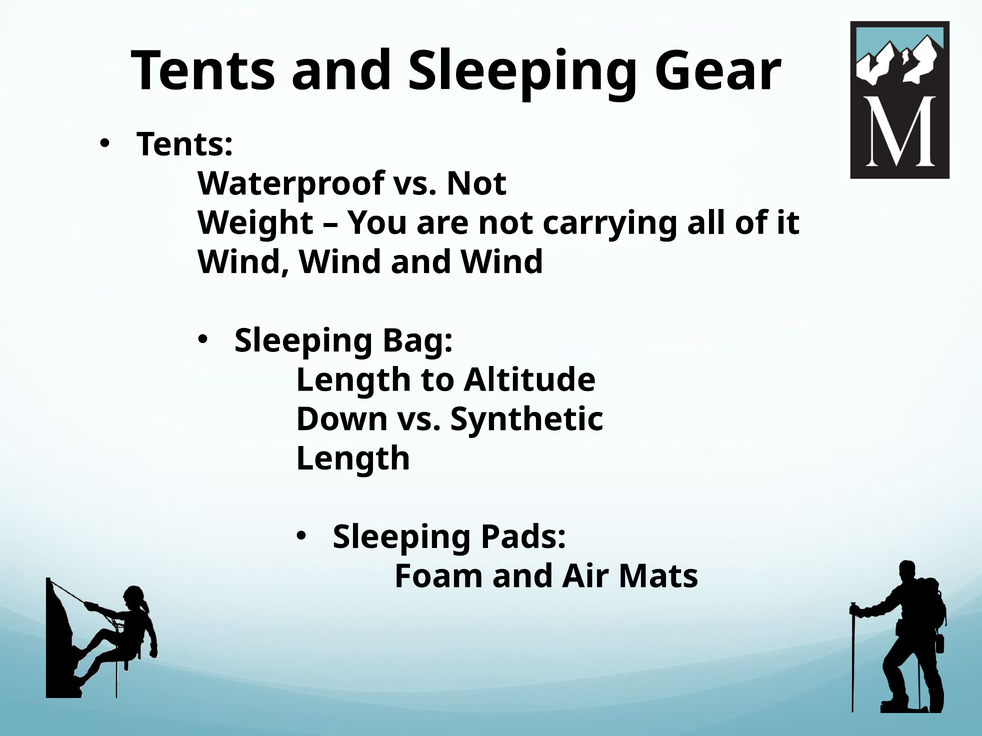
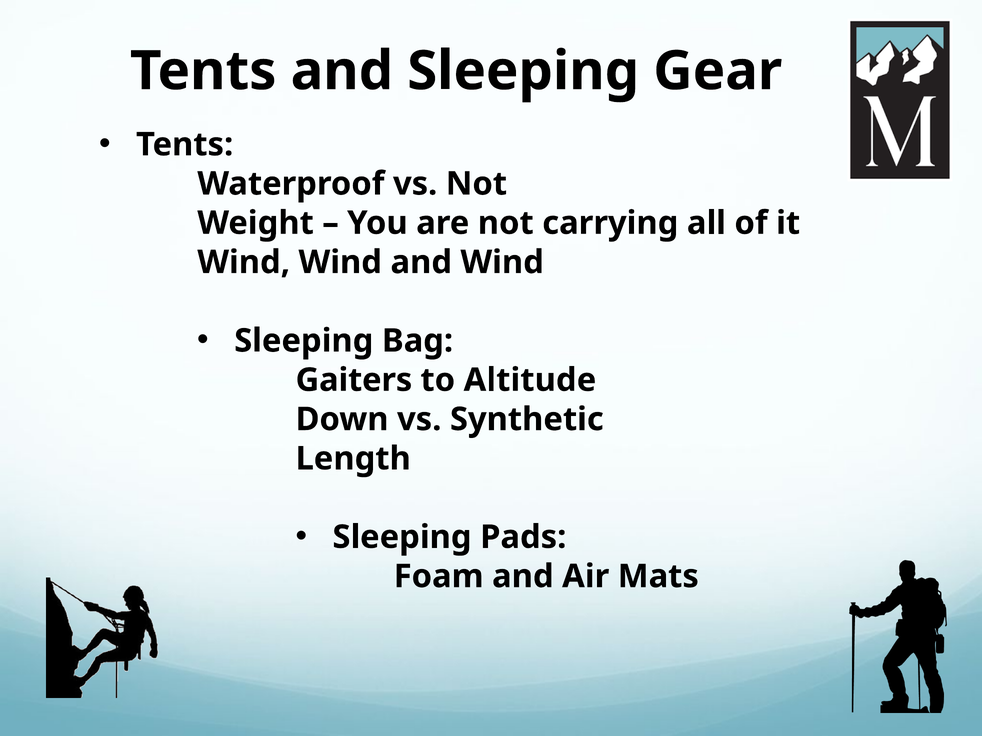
Length: Length -> Gaiters (354, 380)
